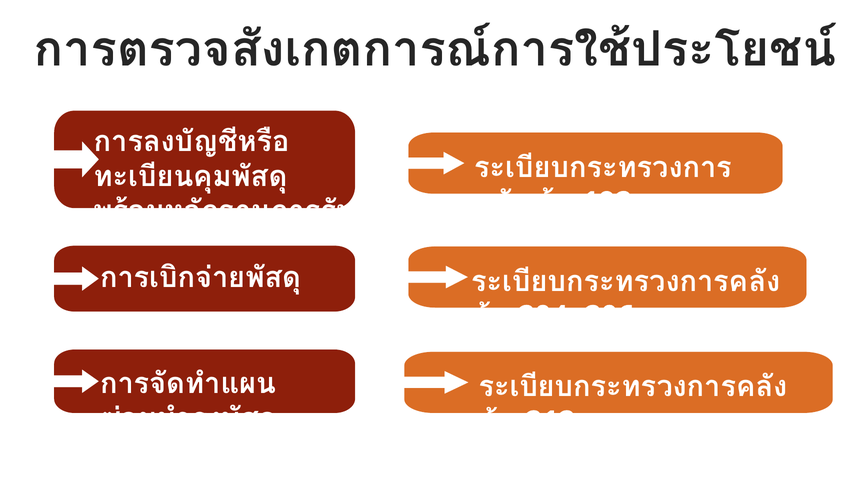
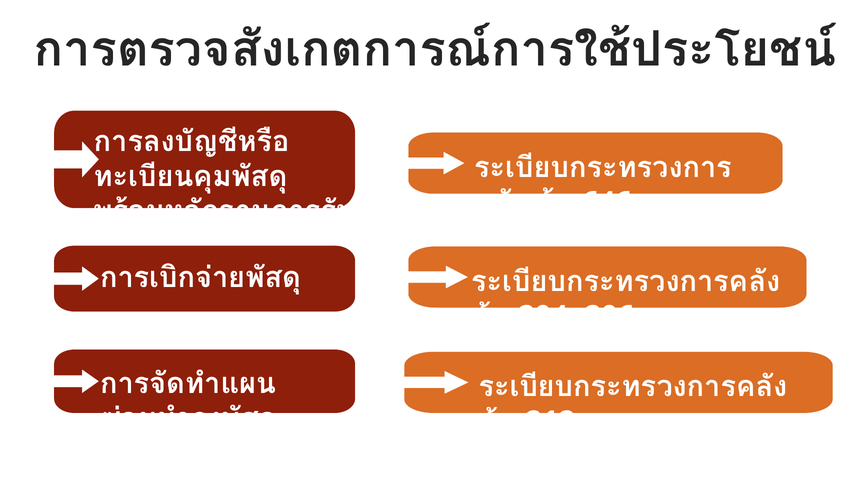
192: 192 -> 646 (607, 202)
